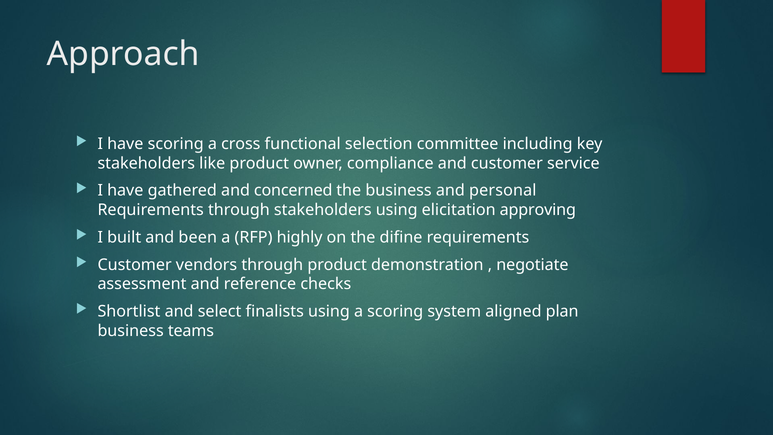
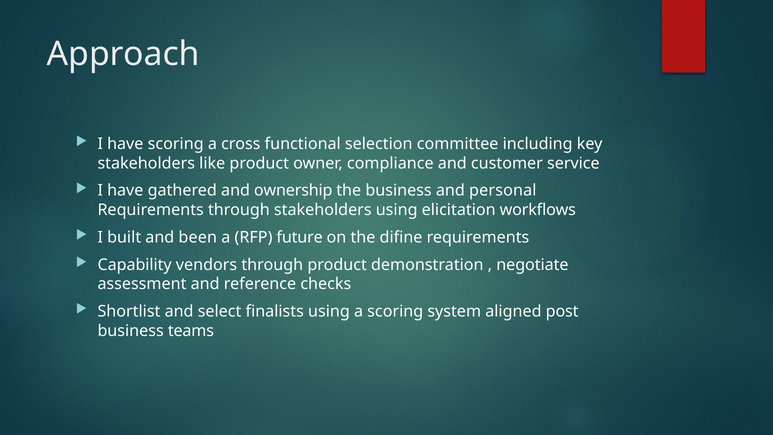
concerned: concerned -> ownership (293, 191)
approving: approving -> workflows (538, 210)
highly: highly -> future (300, 237)
Customer: Customer -> Capability (135, 265)
plan: plan -> post (562, 311)
